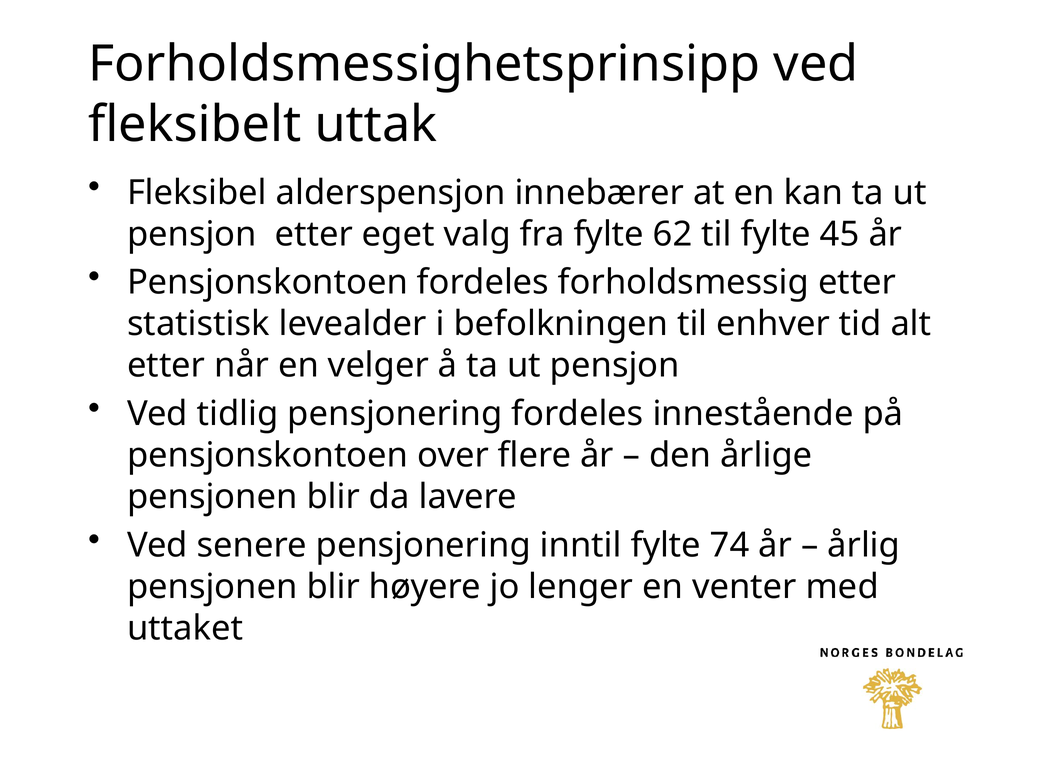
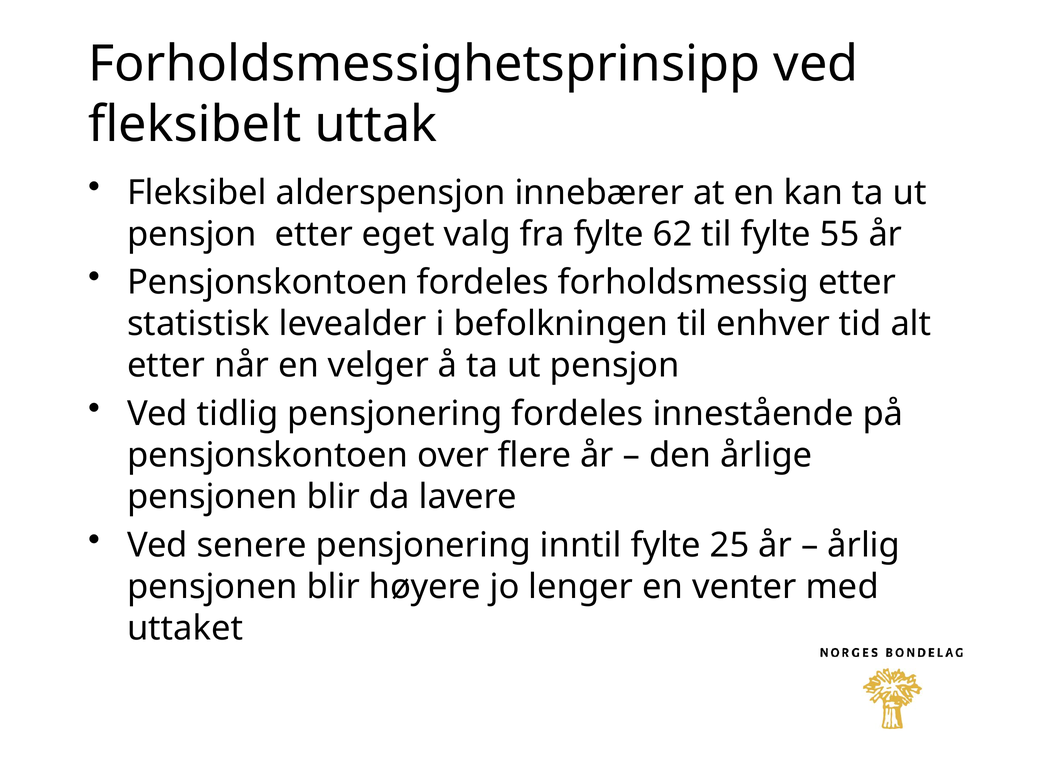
45: 45 -> 55 (840, 234)
74: 74 -> 25 (730, 545)
